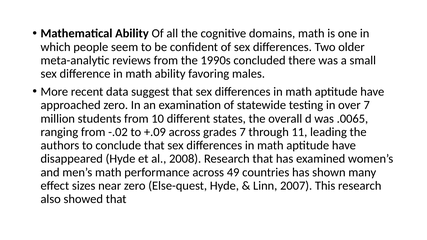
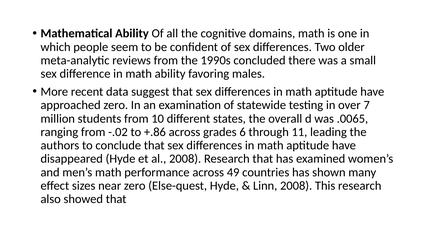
+.09: +.09 -> +.86 (155, 132)
grades 7: 7 -> 6 (243, 132)
Linn 2007: 2007 -> 2008 (296, 186)
